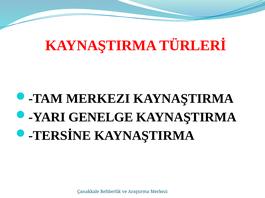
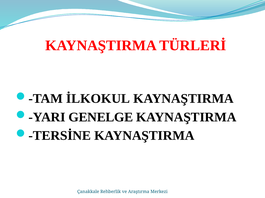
MERKEZI: MERKEZI -> İLKOKUL (98, 99)
